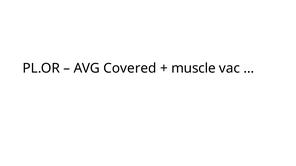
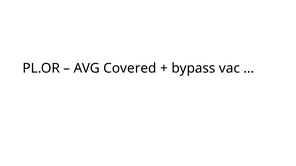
muscle: muscle -> bypass (193, 69)
